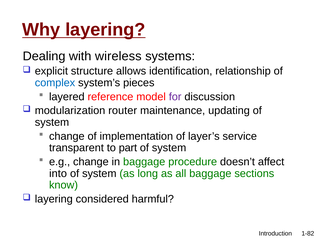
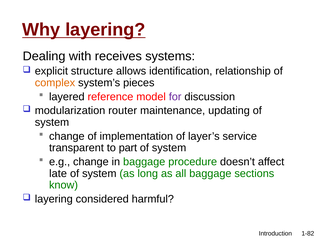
wireless: wireless -> receives (118, 56)
complex colour: blue -> orange (55, 83)
into: into -> late (58, 173)
